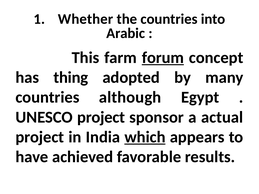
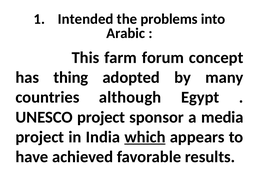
Whether: Whether -> Intended (86, 19)
the countries: countries -> problems (169, 19)
forum underline: present -> none (163, 58)
actual: actual -> media (222, 117)
